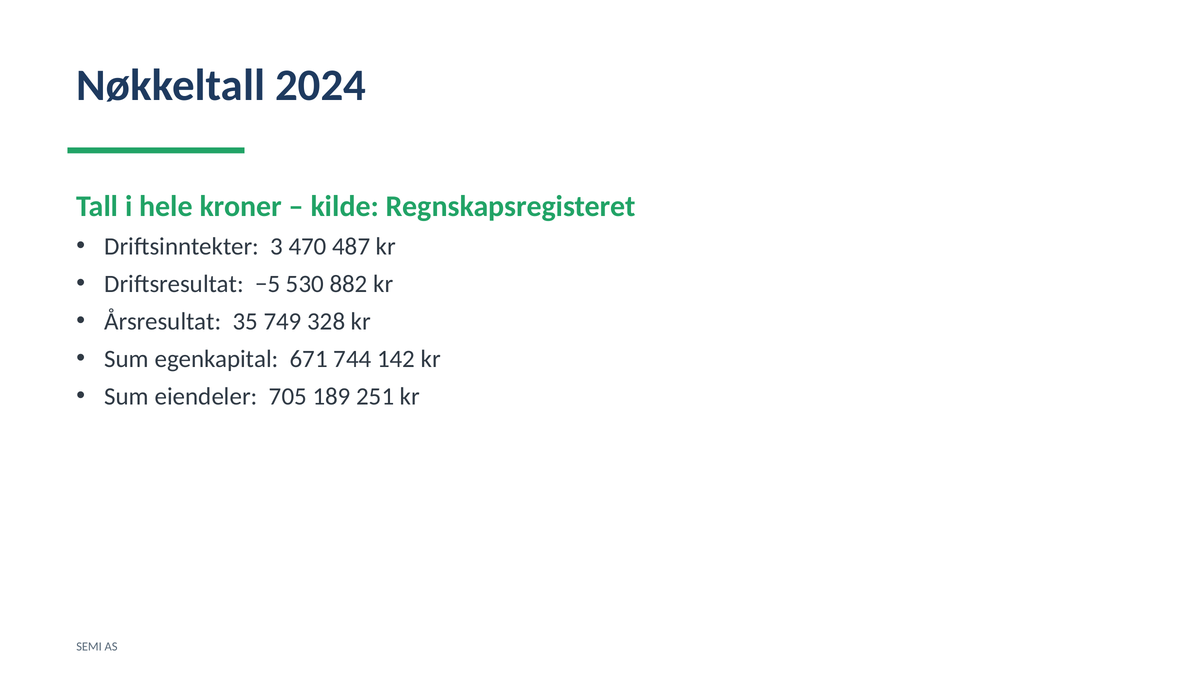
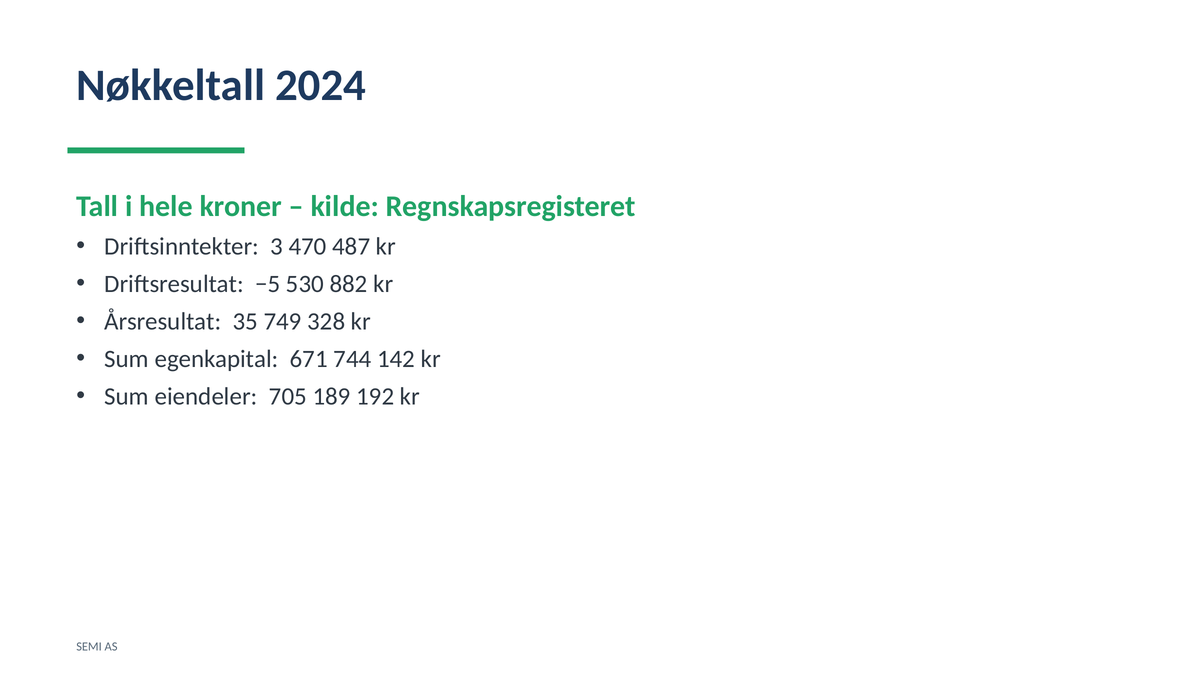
251: 251 -> 192 (375, 397)
